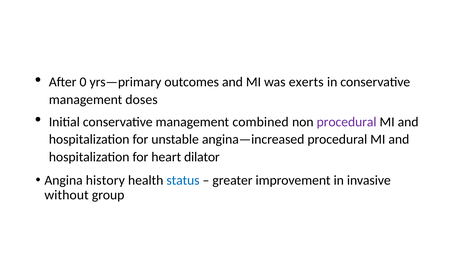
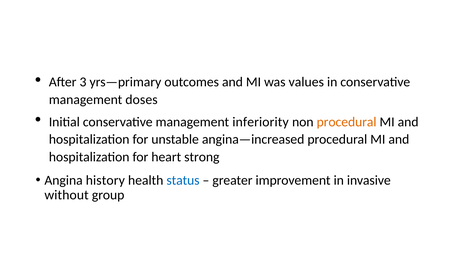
0: 0 -> 3 (83, 82)
exerts: exerts -> values (306, 82)
combined: combined -> inferiority (261, 122)
procedural colour: purple -> orange (347, 122)
dilator: dilator -> strong (202, 157)
